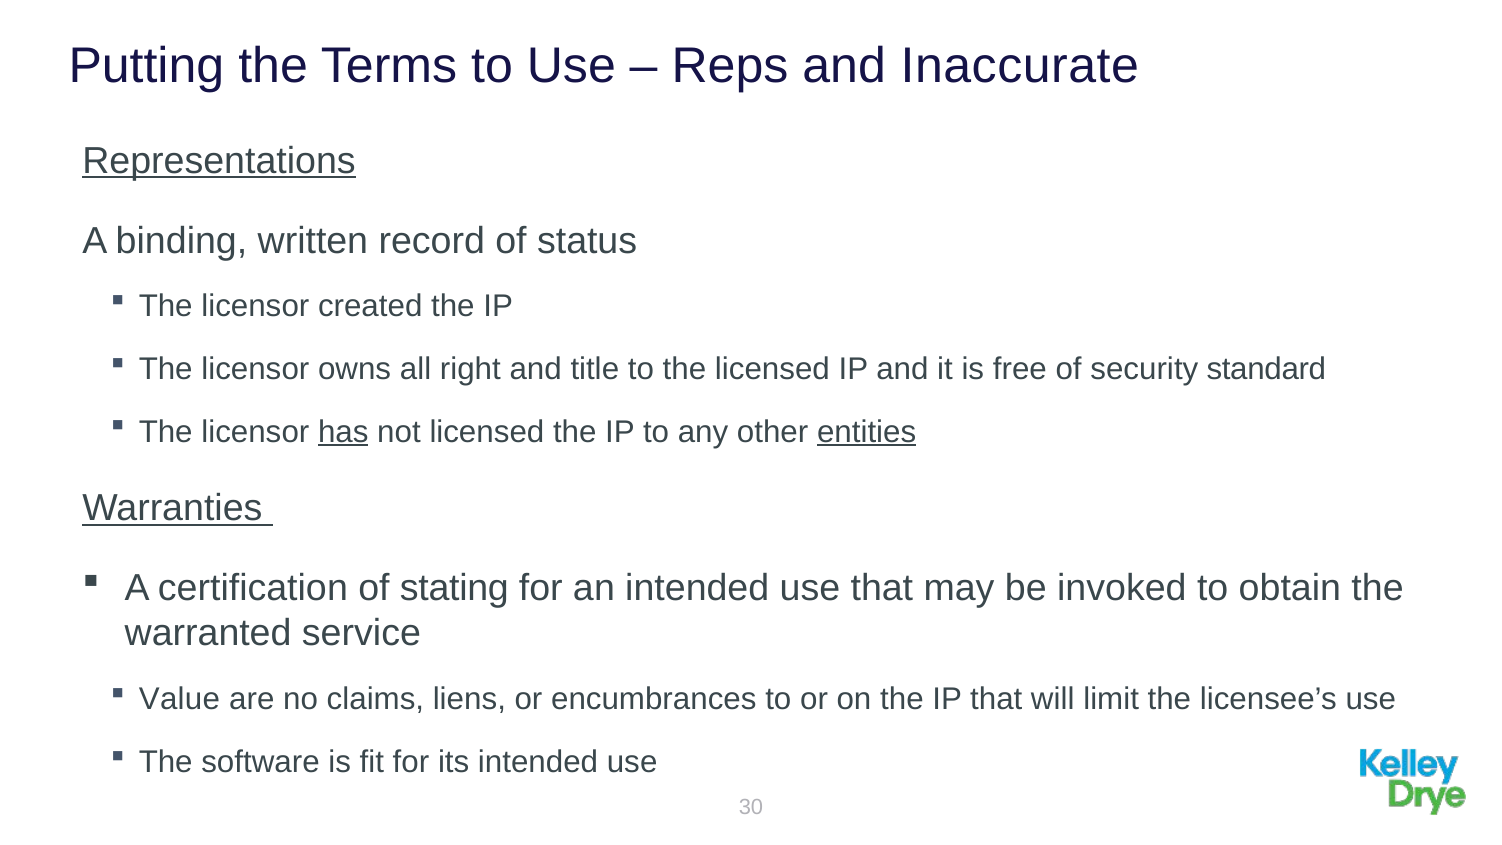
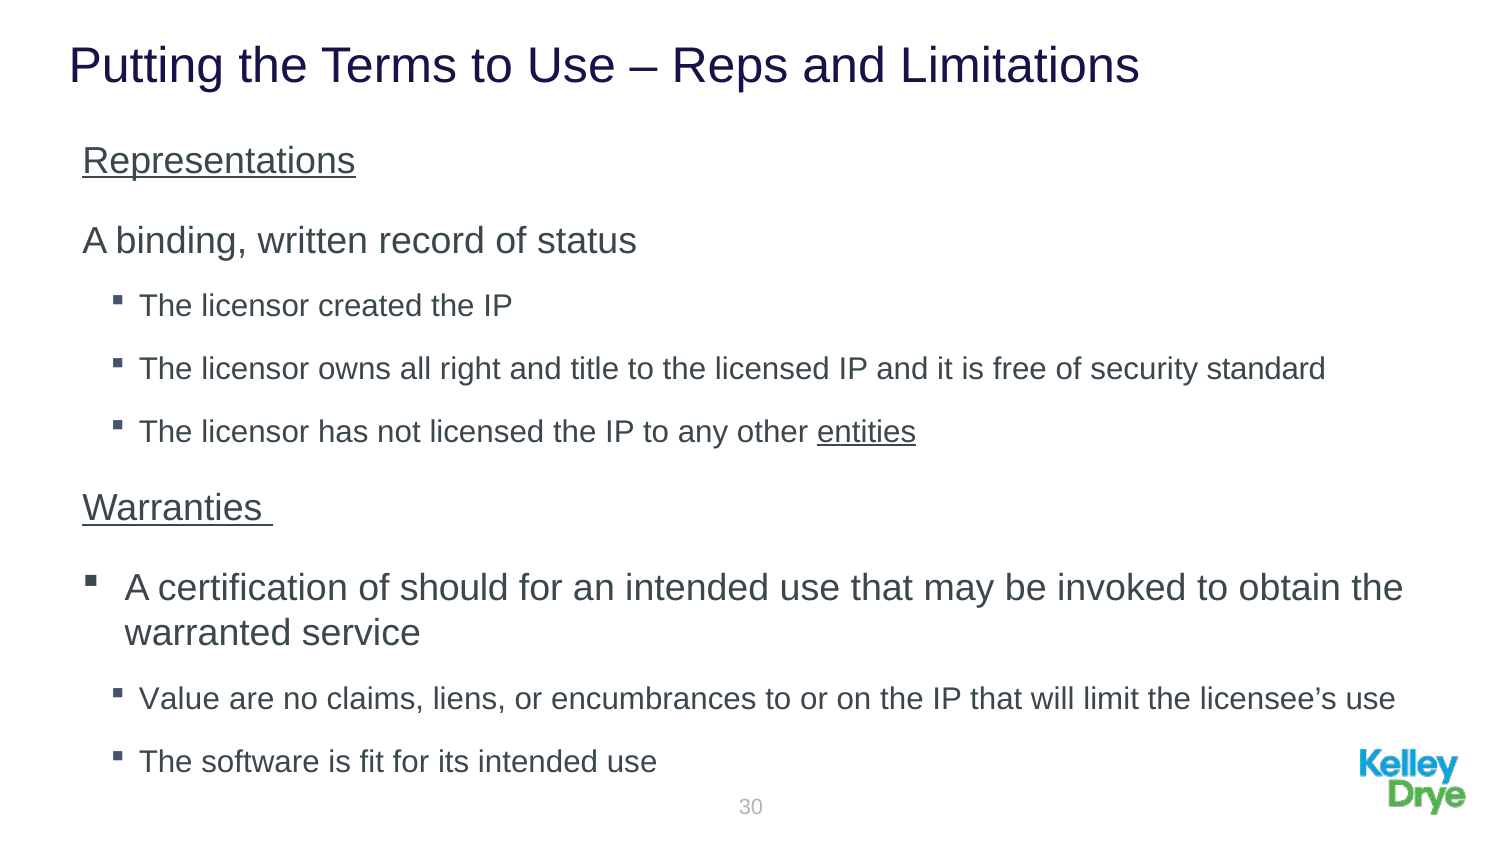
Inaccurate: Inaccurate -> Limitations (1020, 66)
has underline: present -> none (343, 432)
stating: stating -> should (454, 588)
